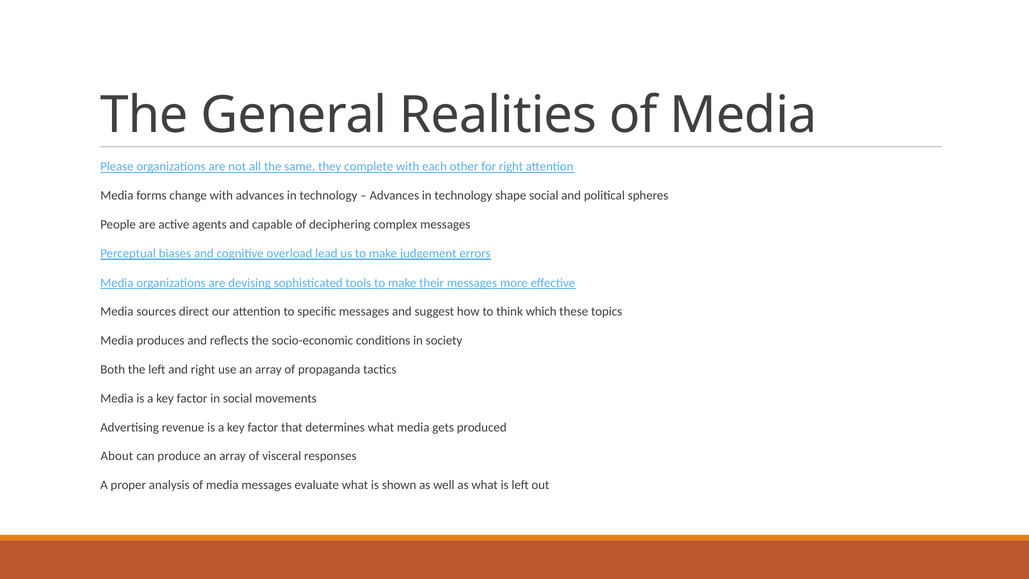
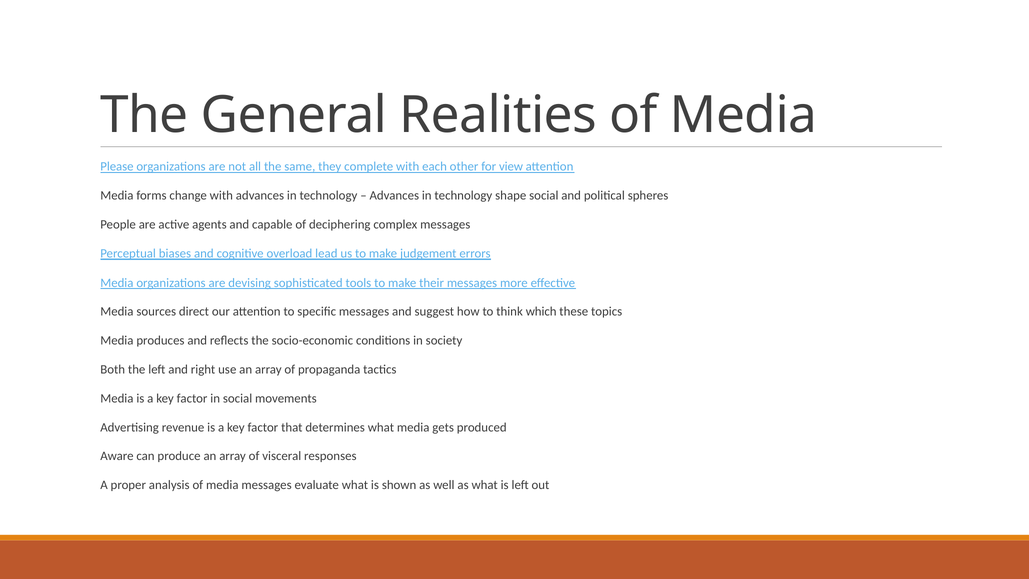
for right: right -> view (511, 167)
About: About -> Aware (117, 456)
